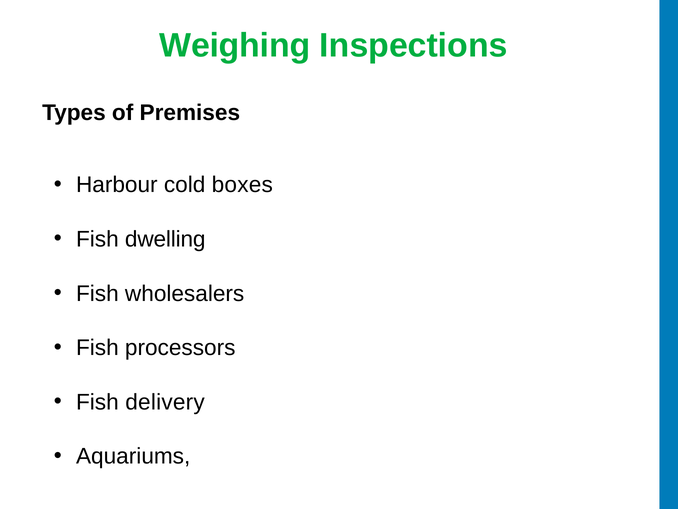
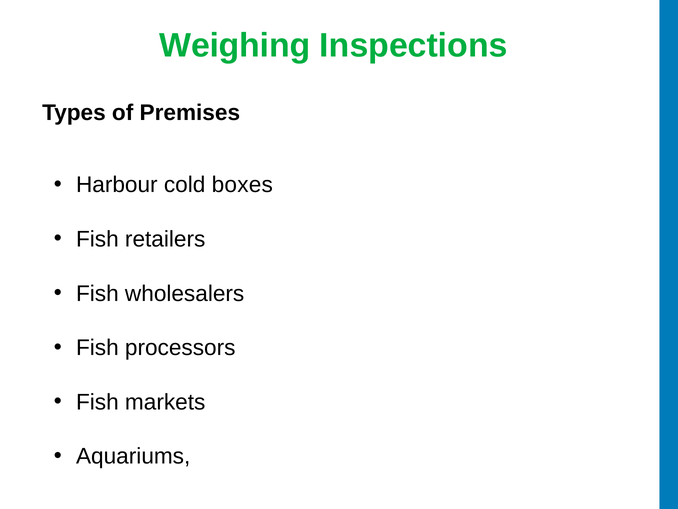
dwelling: dwelling -> retailers (165, 239)
delivery: delivery -> markets (165, 402)
